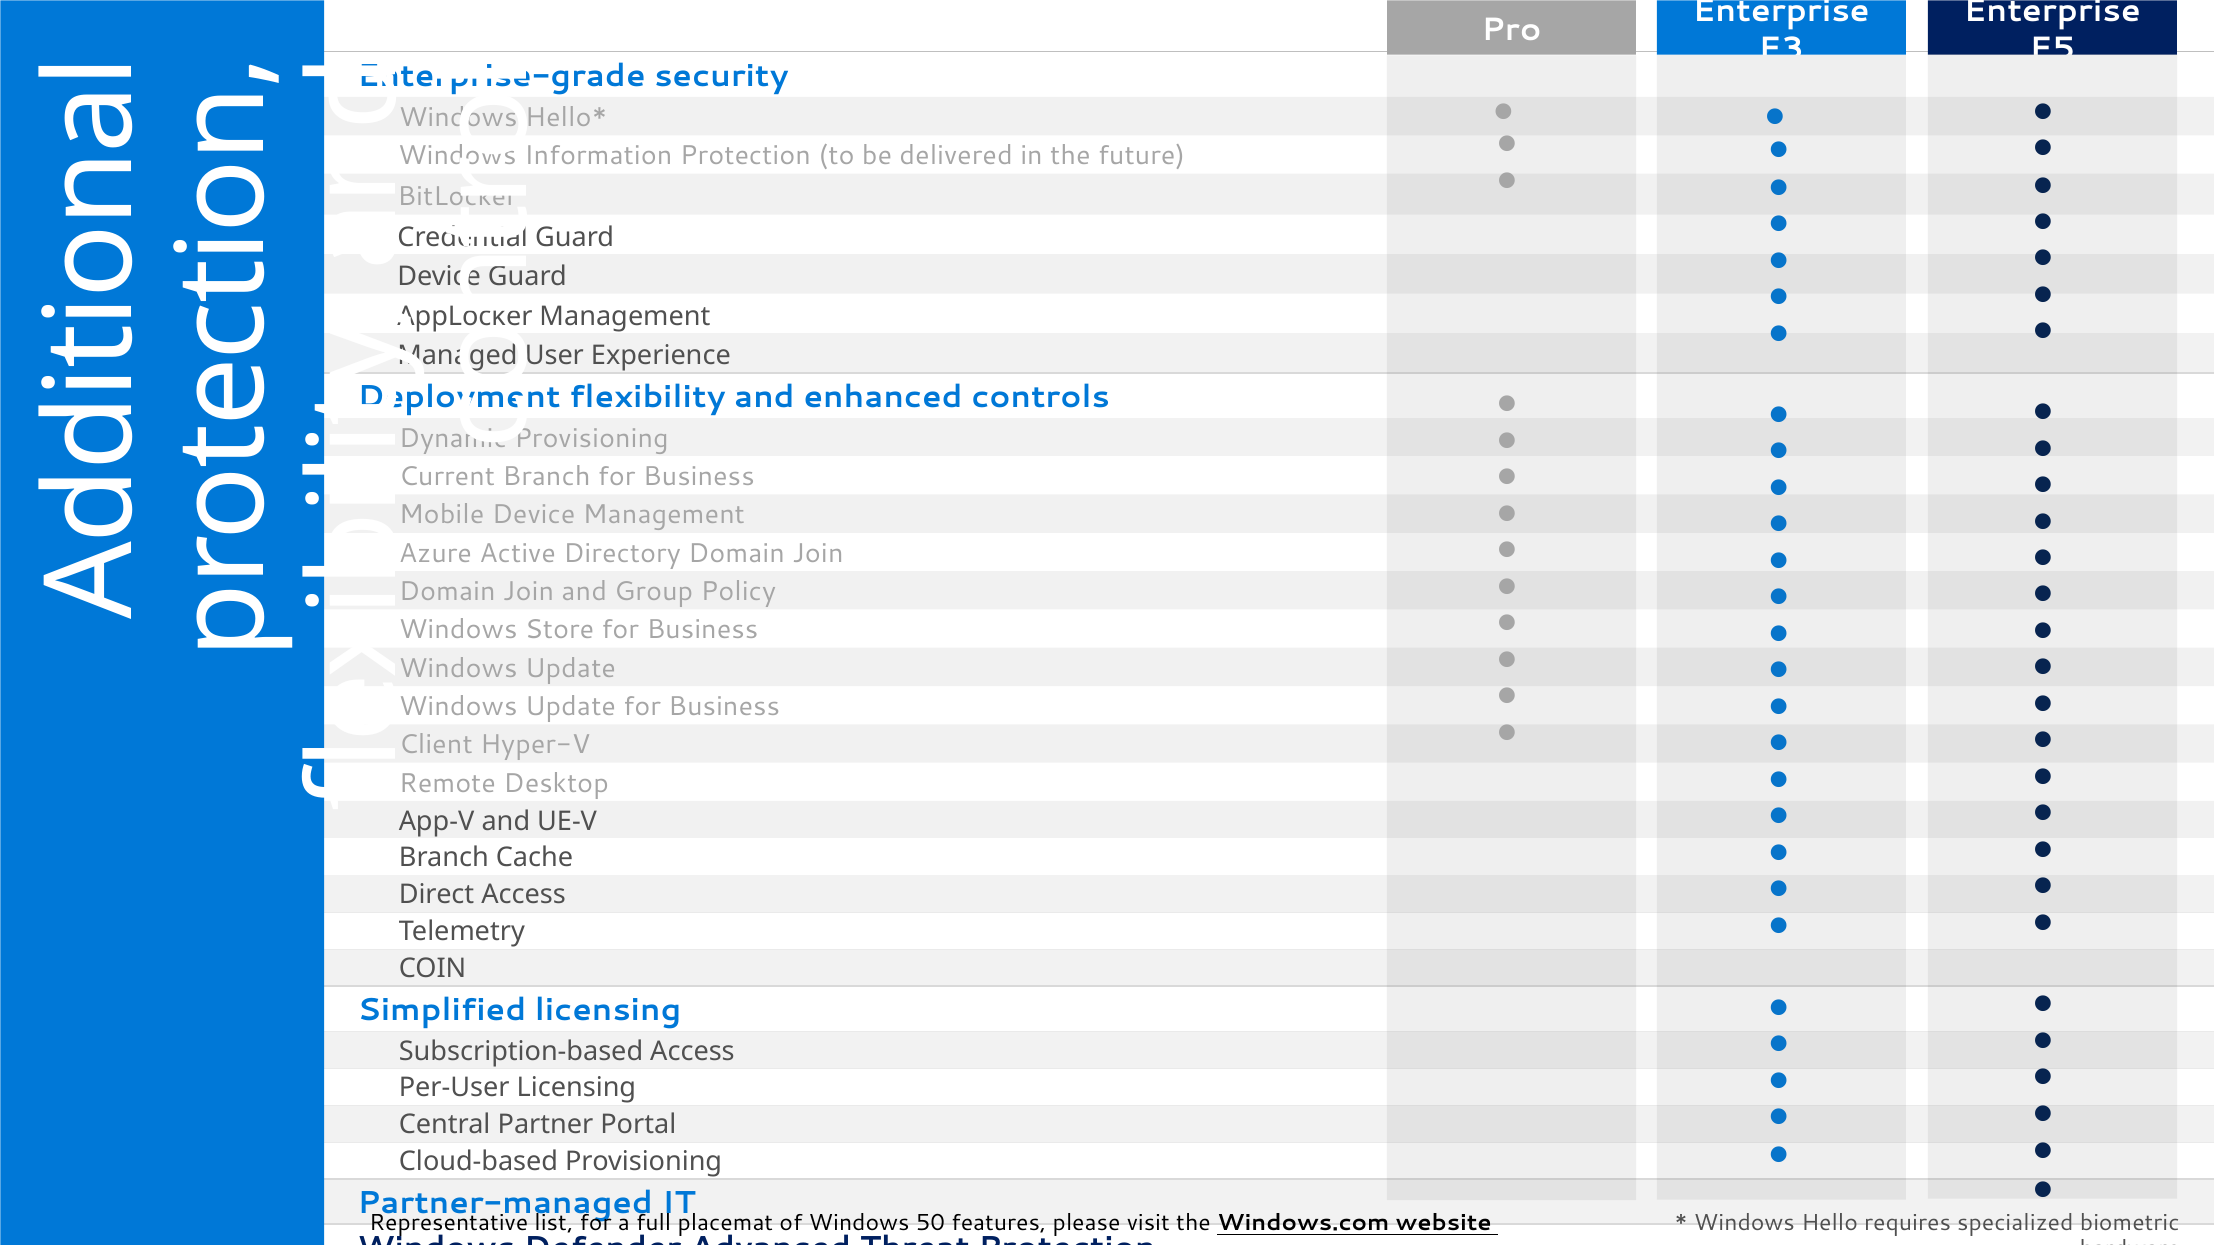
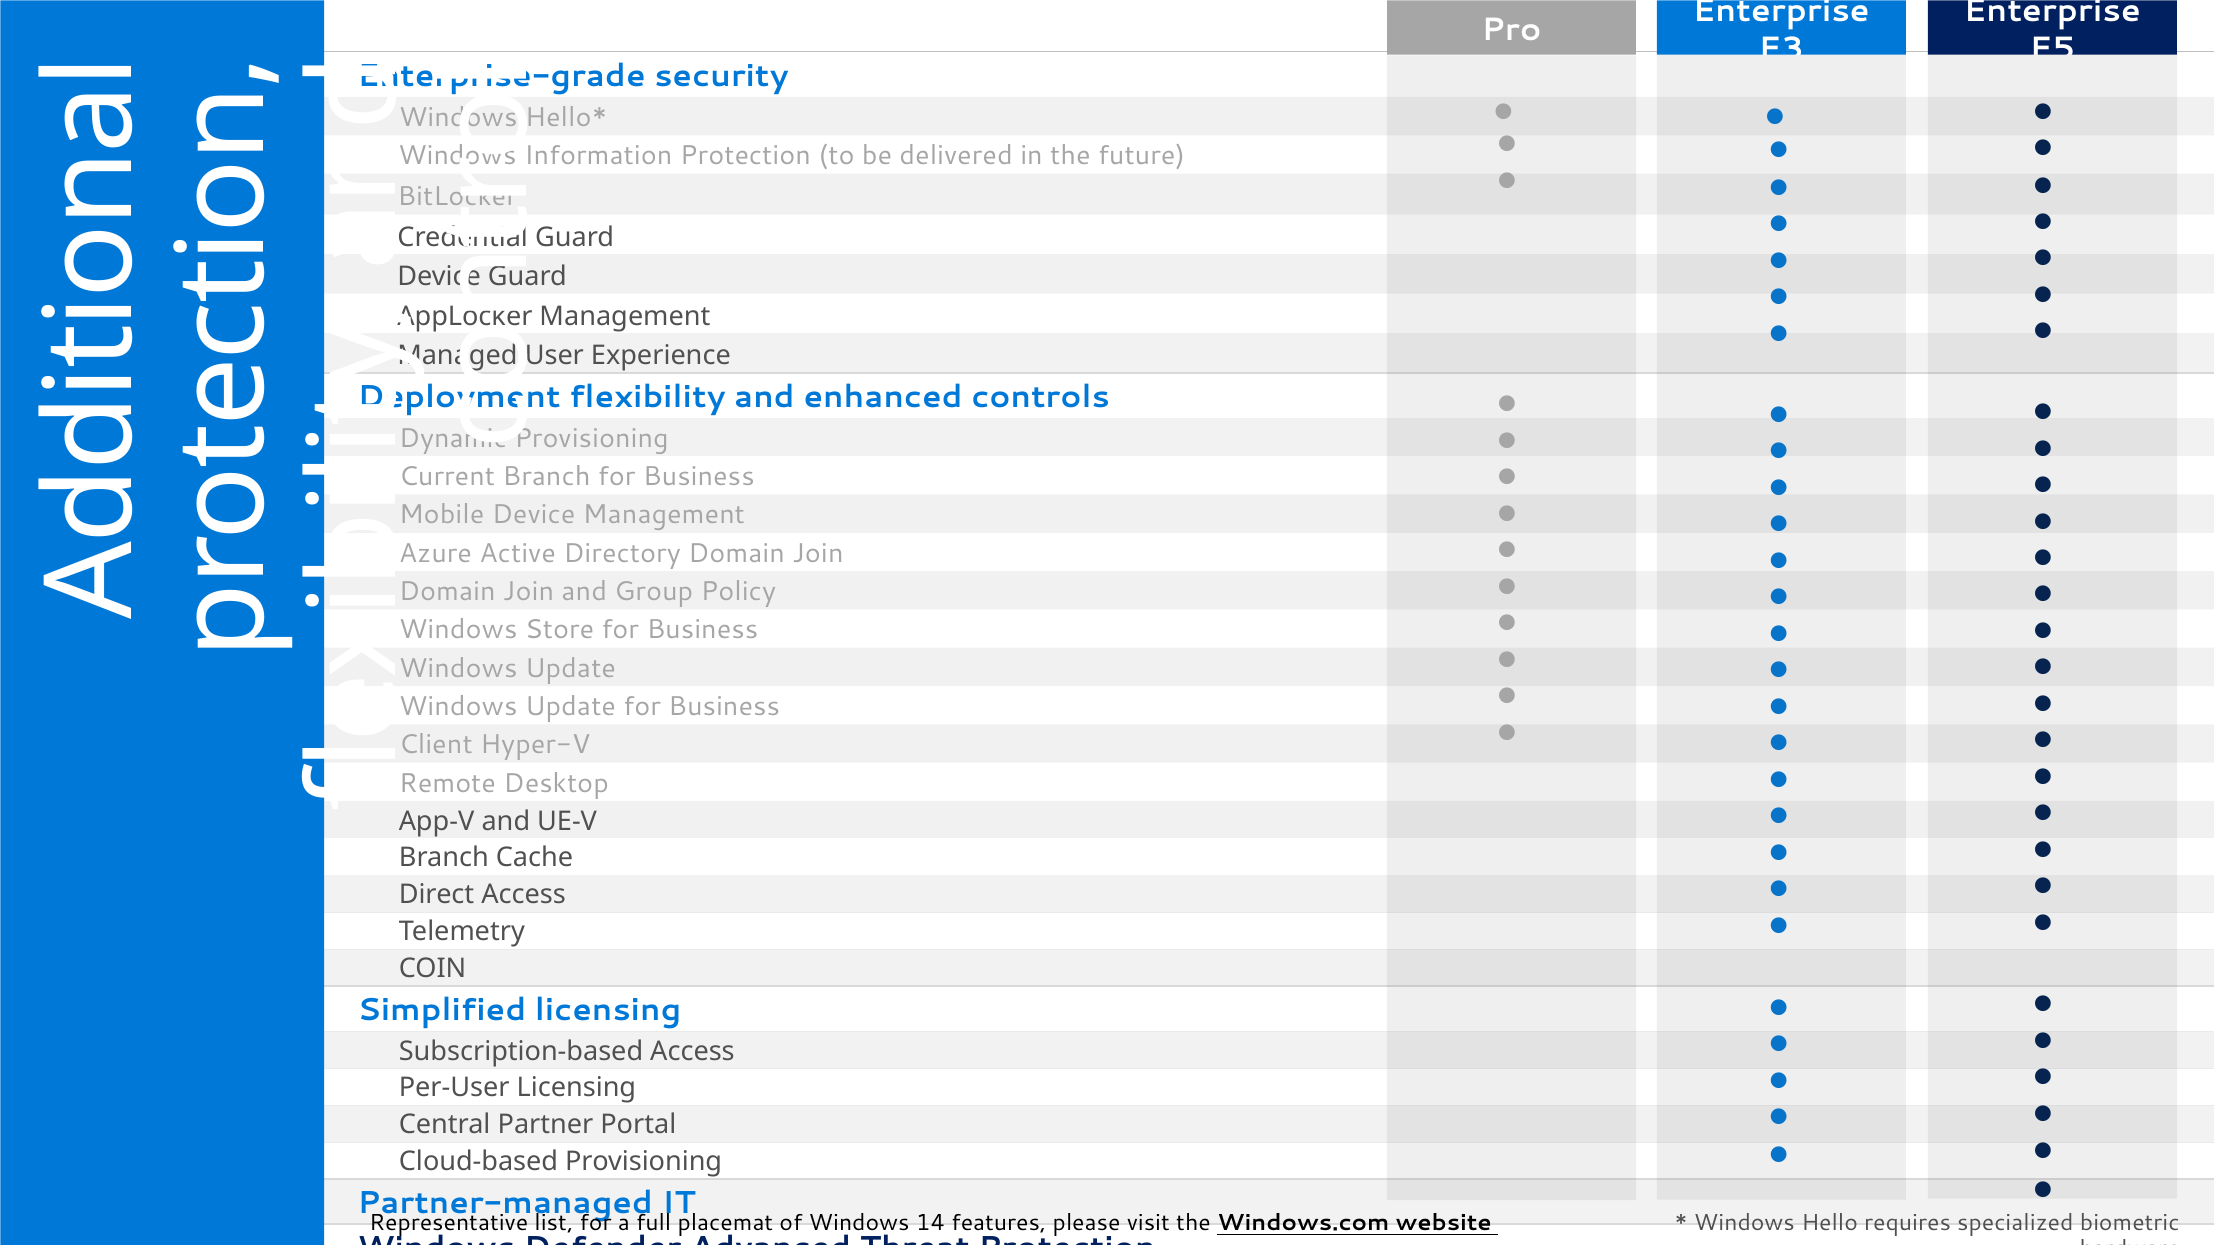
50: 50 -> 14 (930, 1223)
